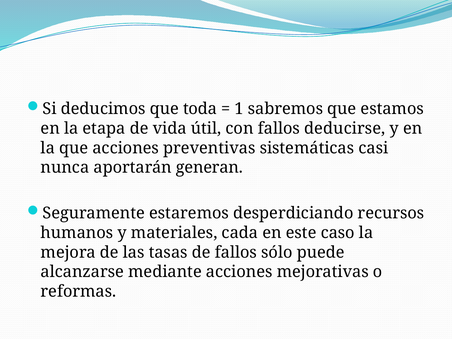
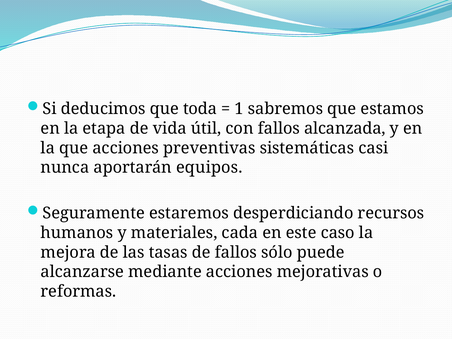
deducirse: deducirse -> alcanzada (345, 128)
generan: generan -> equipos (209, 168)
